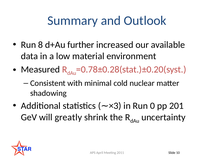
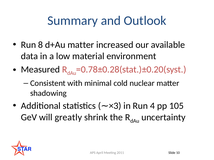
d+Au further: further -> matter (81, 45)
0: 0 -> 4 (153, 106)
201: 201 -> 105 (176, 106)
